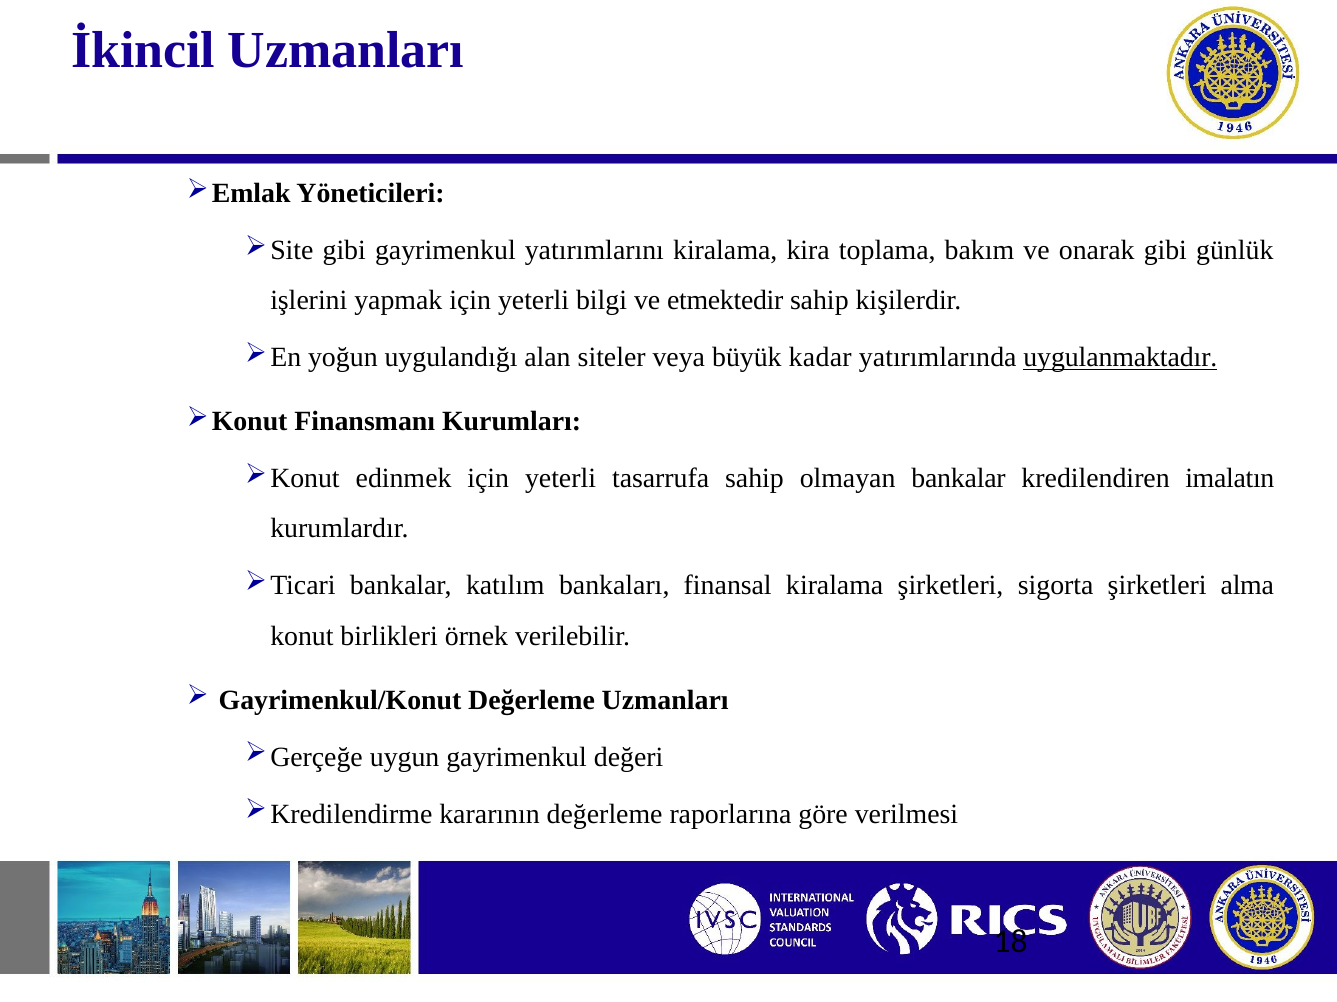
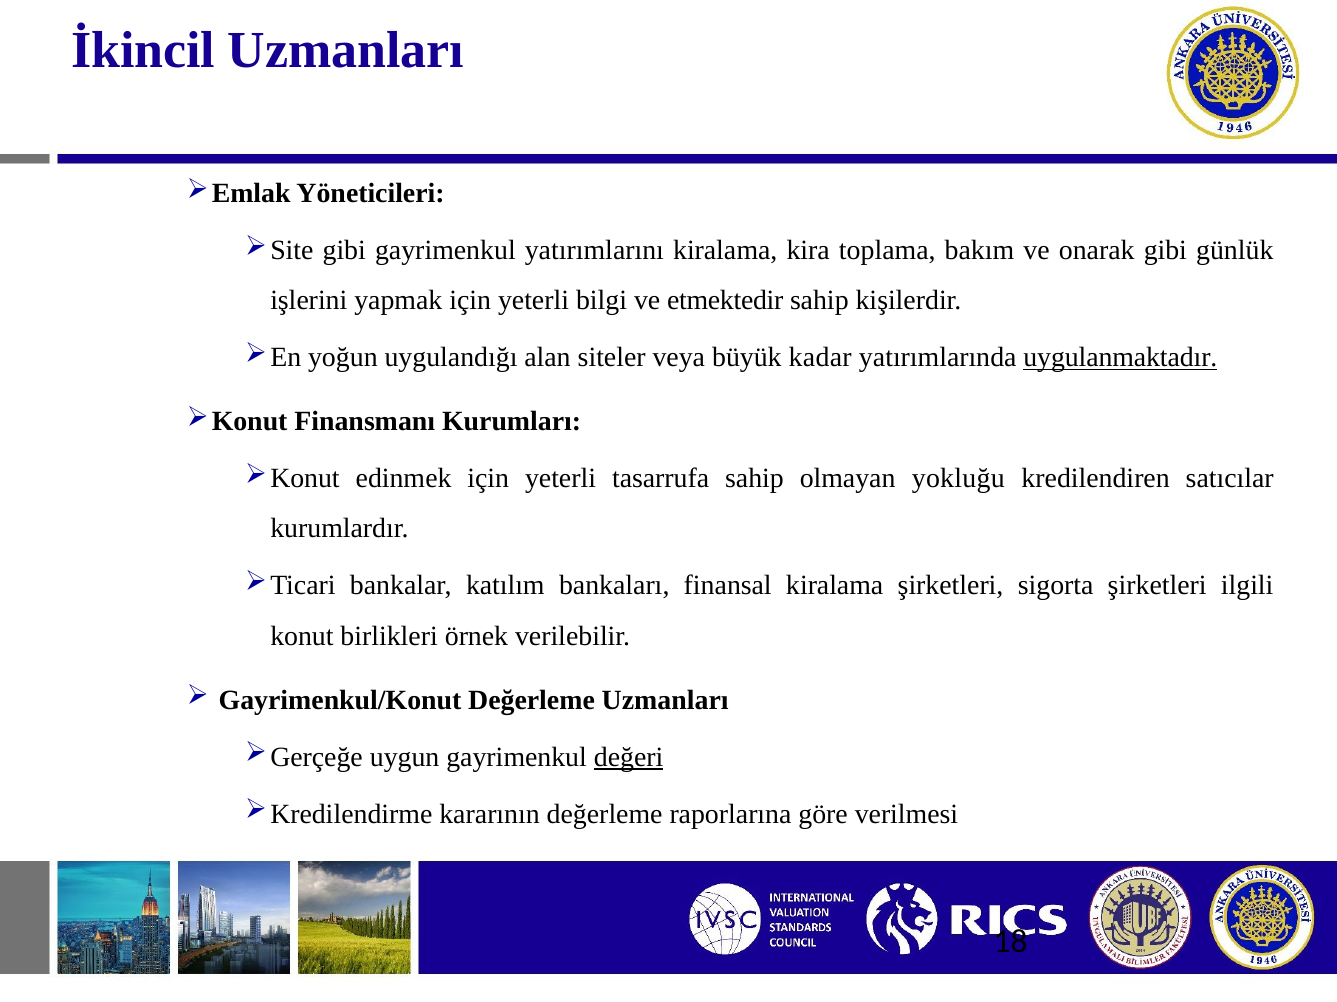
olmayan bankalar: bankalar -> yokluğu (958, 479)
imalatın: imalatın -> satıcılar (1230, 479)
alma: alma -> ilgili (1247, 586)
değeri underline: none -> present (629, 757)
